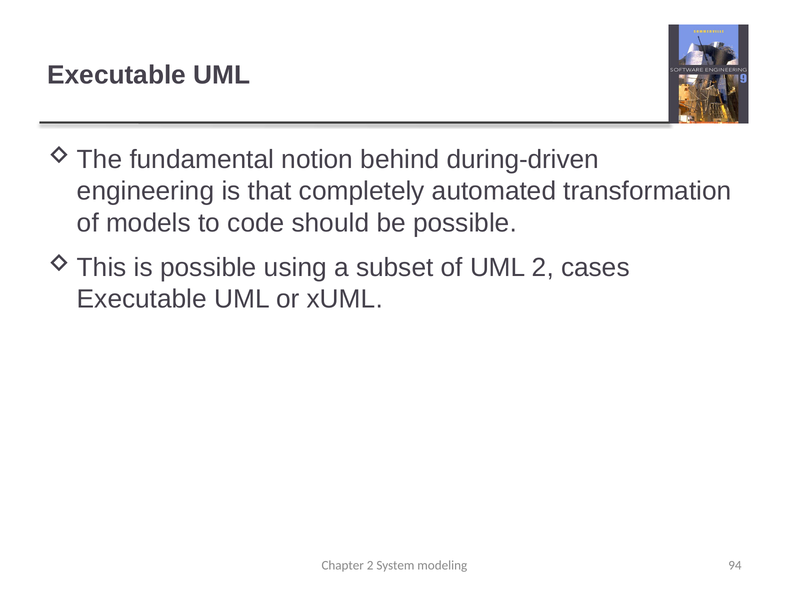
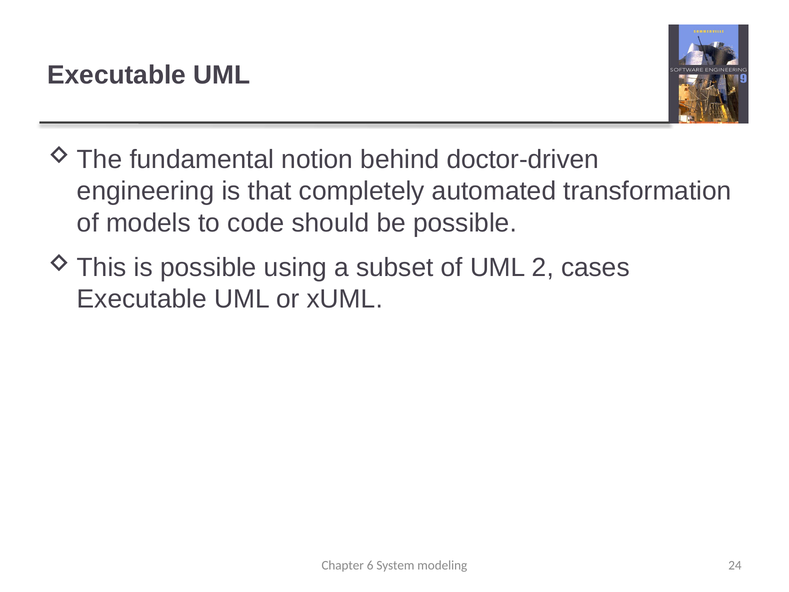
during-driven: during-driven -> doctor-driven (523, 160)
Chapter 2: 2 -> 6 (370, 565)
94: 94 -> 24 (735, 565)
